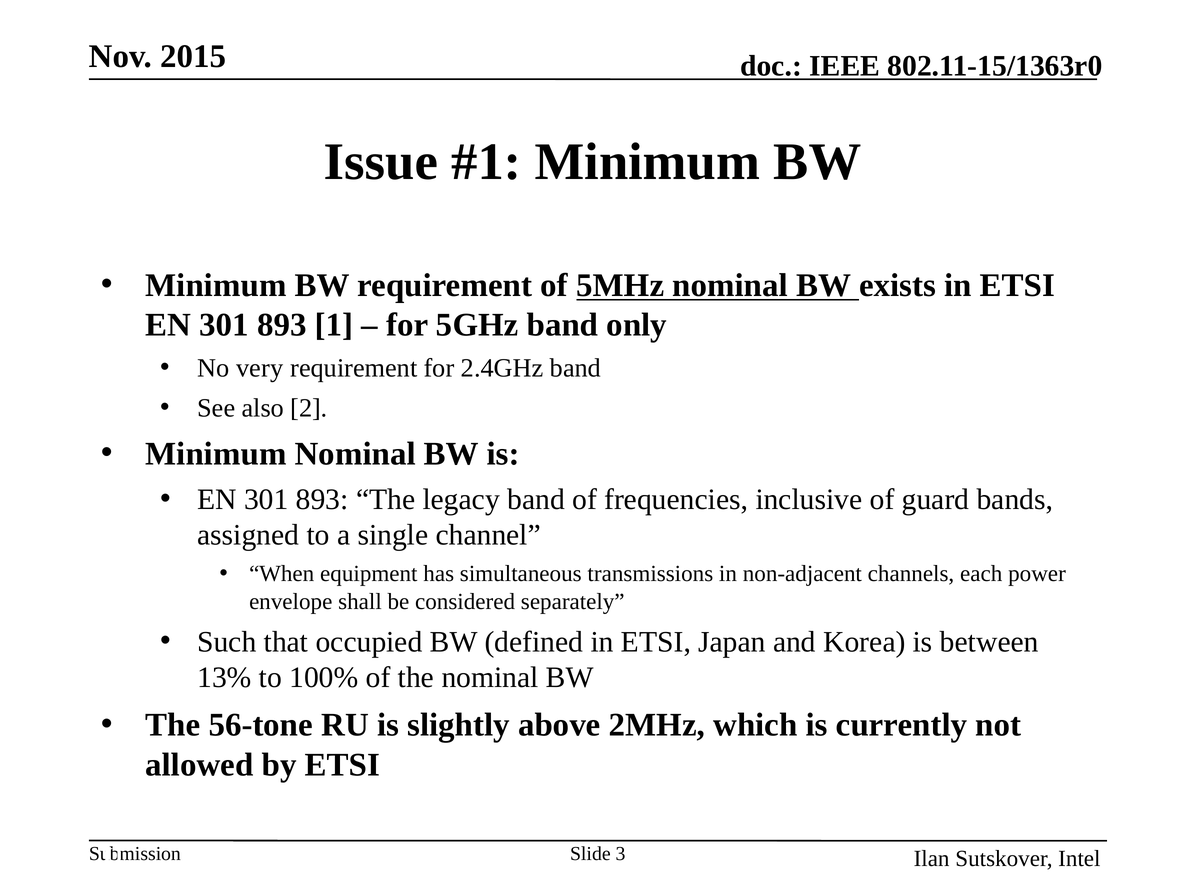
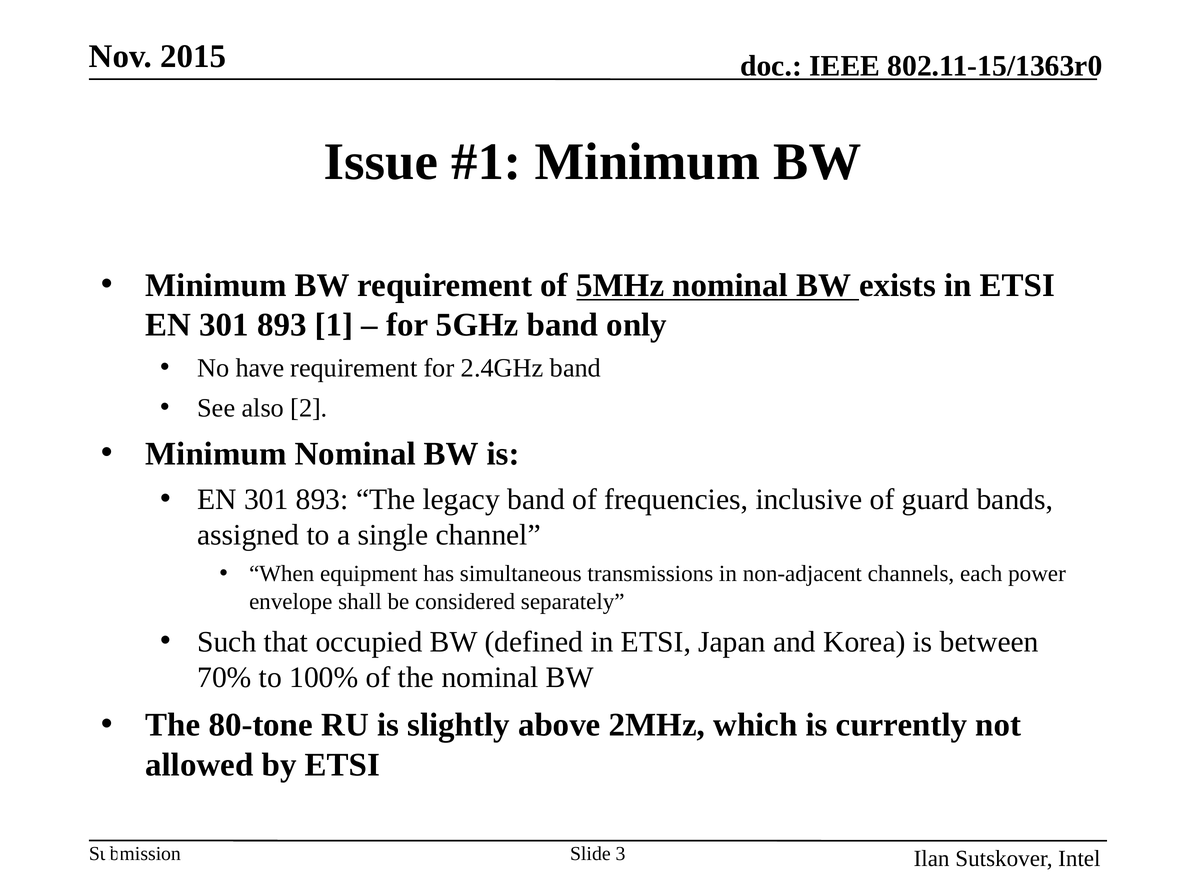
very: very -> have (260, 368)
13%: 13% -> 70% (224, 677)
56-tone: 56-tone -> 80-tone (261, 725)
